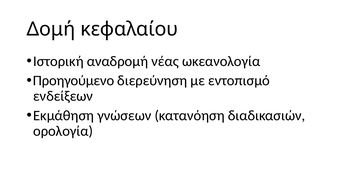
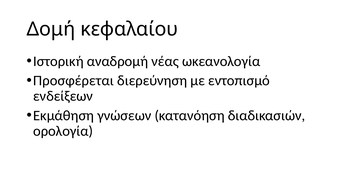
Προηγούμενο: Προηγούμενο -> Προσφέρεται (73, 81)
